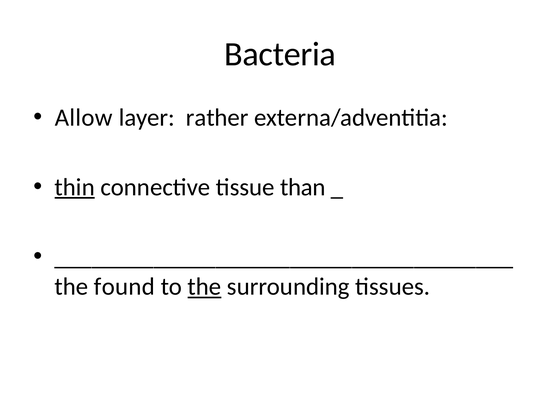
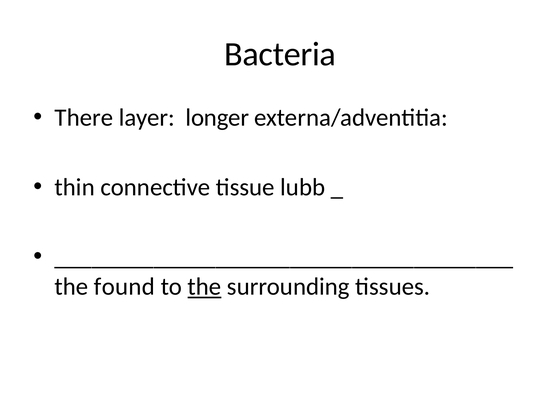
Allow: Allow -> There (84, 117)
rather: rather -> longer (217, 117)
thin underline: present -> none (75, 187)
than: than -> lubb (303, 187)
